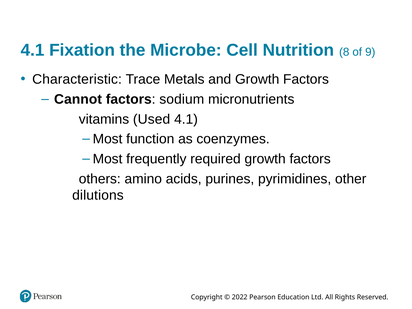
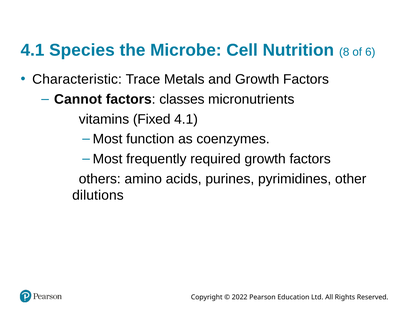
Fixation: Fixation -> Species (82, 50)
9: 9 -> 6 (370, 52)
sodium: sodium -> classes (182, 99)
Used: Used -> Fixed (152, 119)
